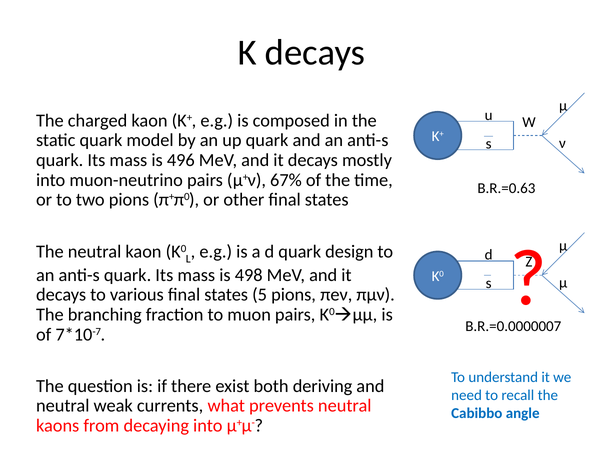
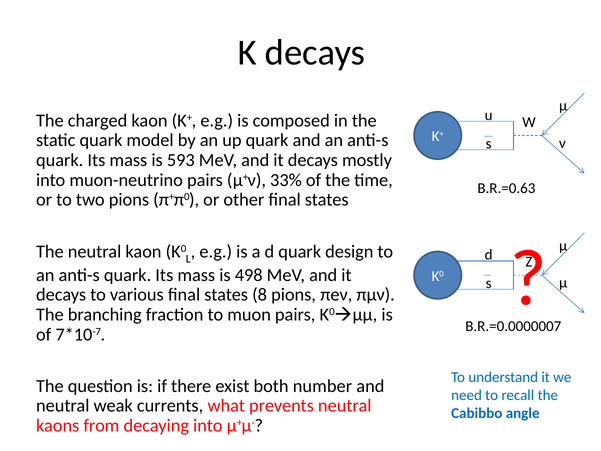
496: 496 -> 593 (181, 160)
67%: 67% -> 33% (286, 180)
5: 5 -> 8 (260, 295)
deriving: deriving -> number (322, 386)
